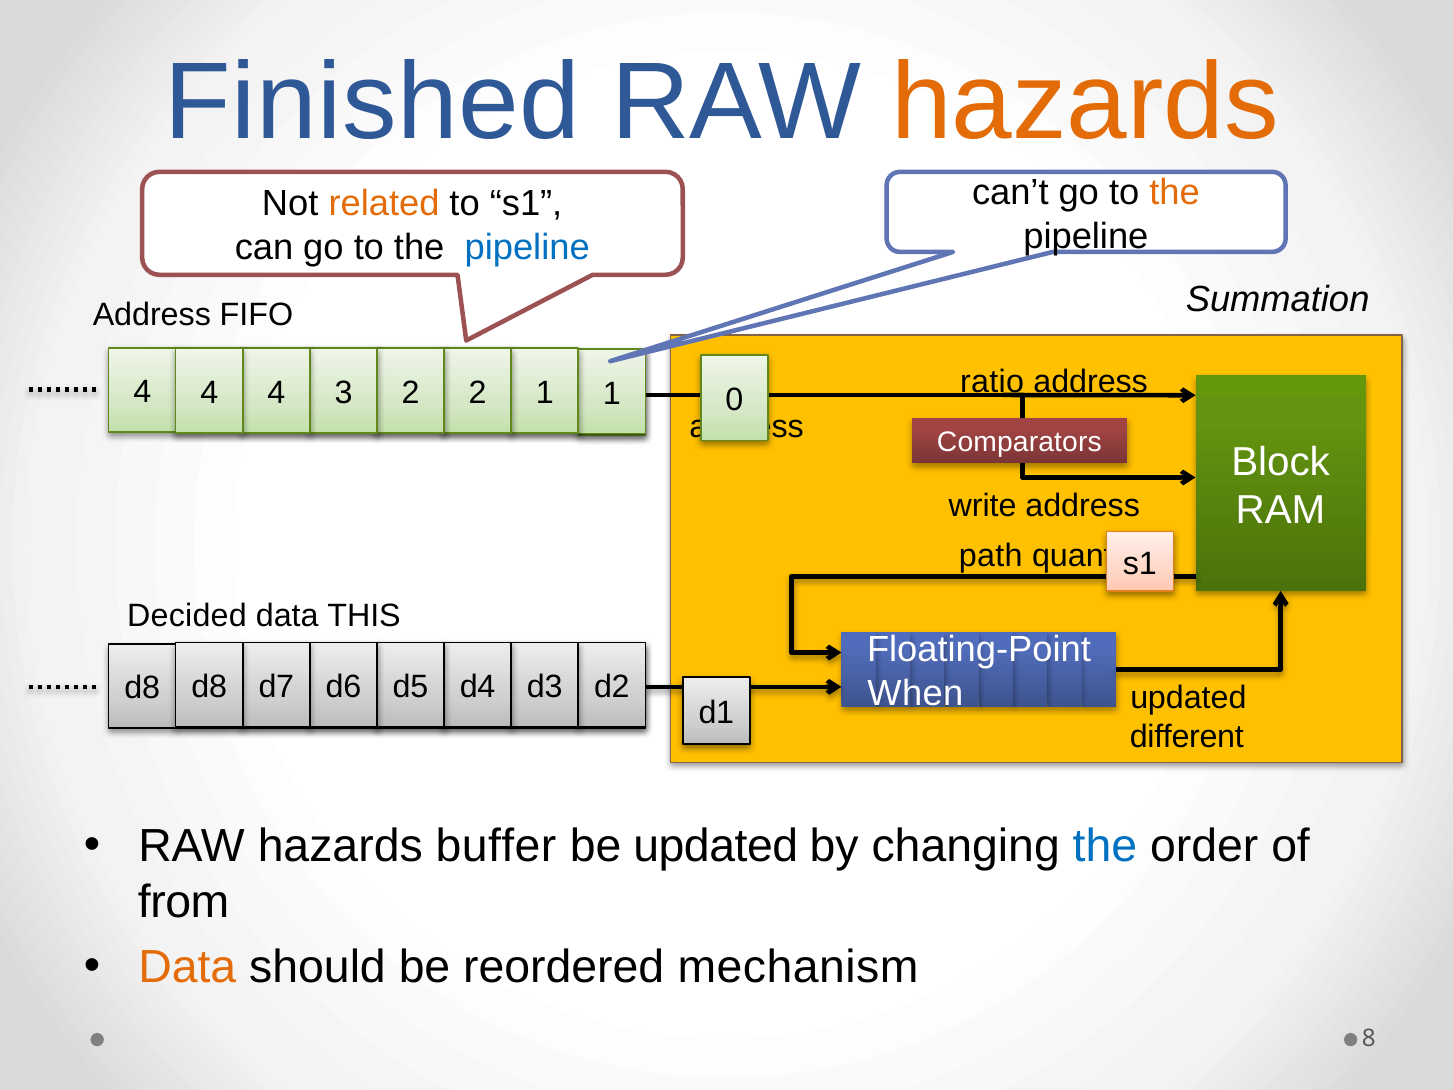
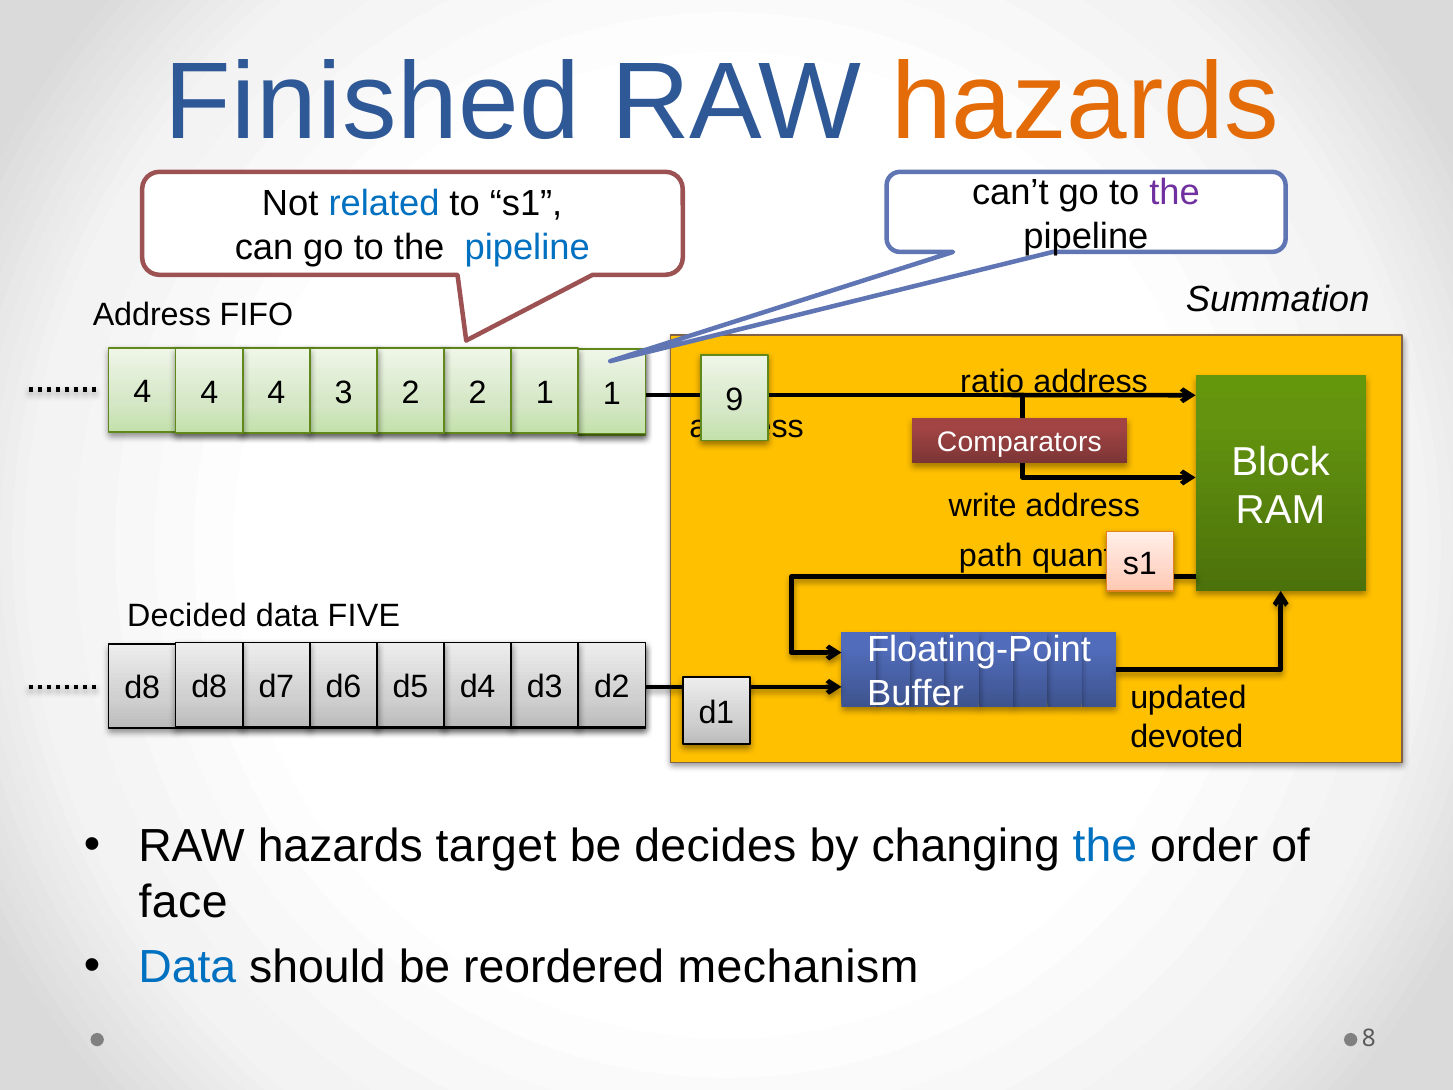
the colour: orange -> purple (1175, 193)
related colour: orange -> blue (384, 204)
0: 0 -> 9 (734, 400)
THIS: THIS -> FIVE (364, 616)
When: When -> Buffer (916, 693)
different: different -> devoted (1187, 737)
buffer: buffer -> target (496, 846)
be updated: updated -> decides (715, 846)
from: from -> face (183, 902)
Data colour: orange -> blue (187, 967)
